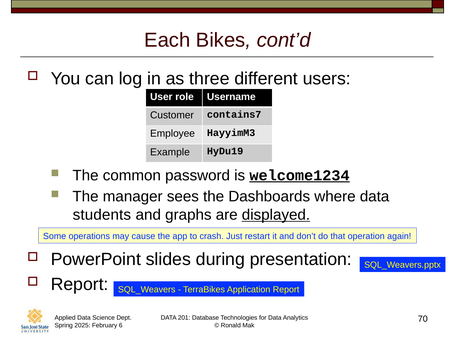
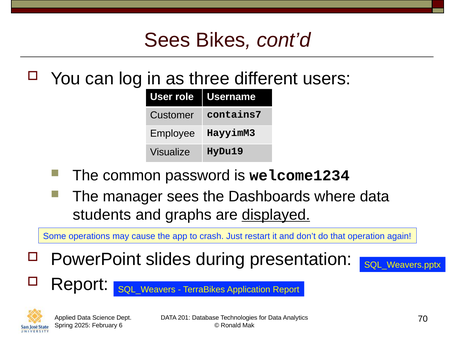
Each: Each -> Sees (167, 40)
Example: Example -> Visualize (170, 152)
welcome1234 underline: present -> none (300, 176)
